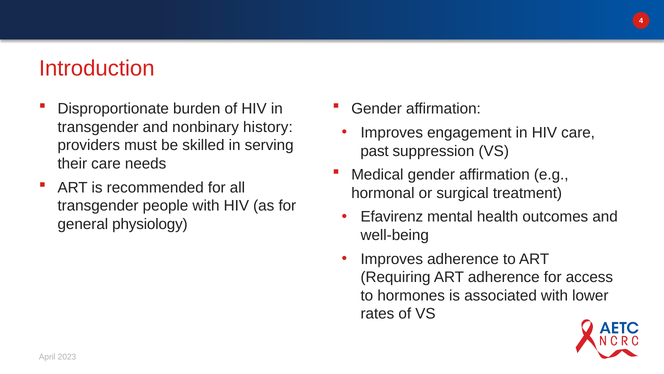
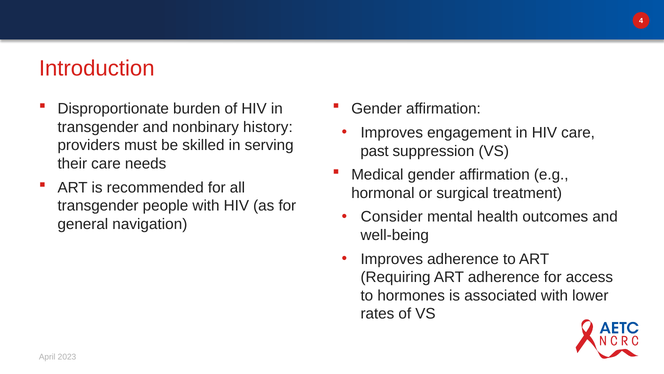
Efavirenz: Efavirenz -> Consider (392, 217)
physiology: physiology -> navigation (150, 224)
